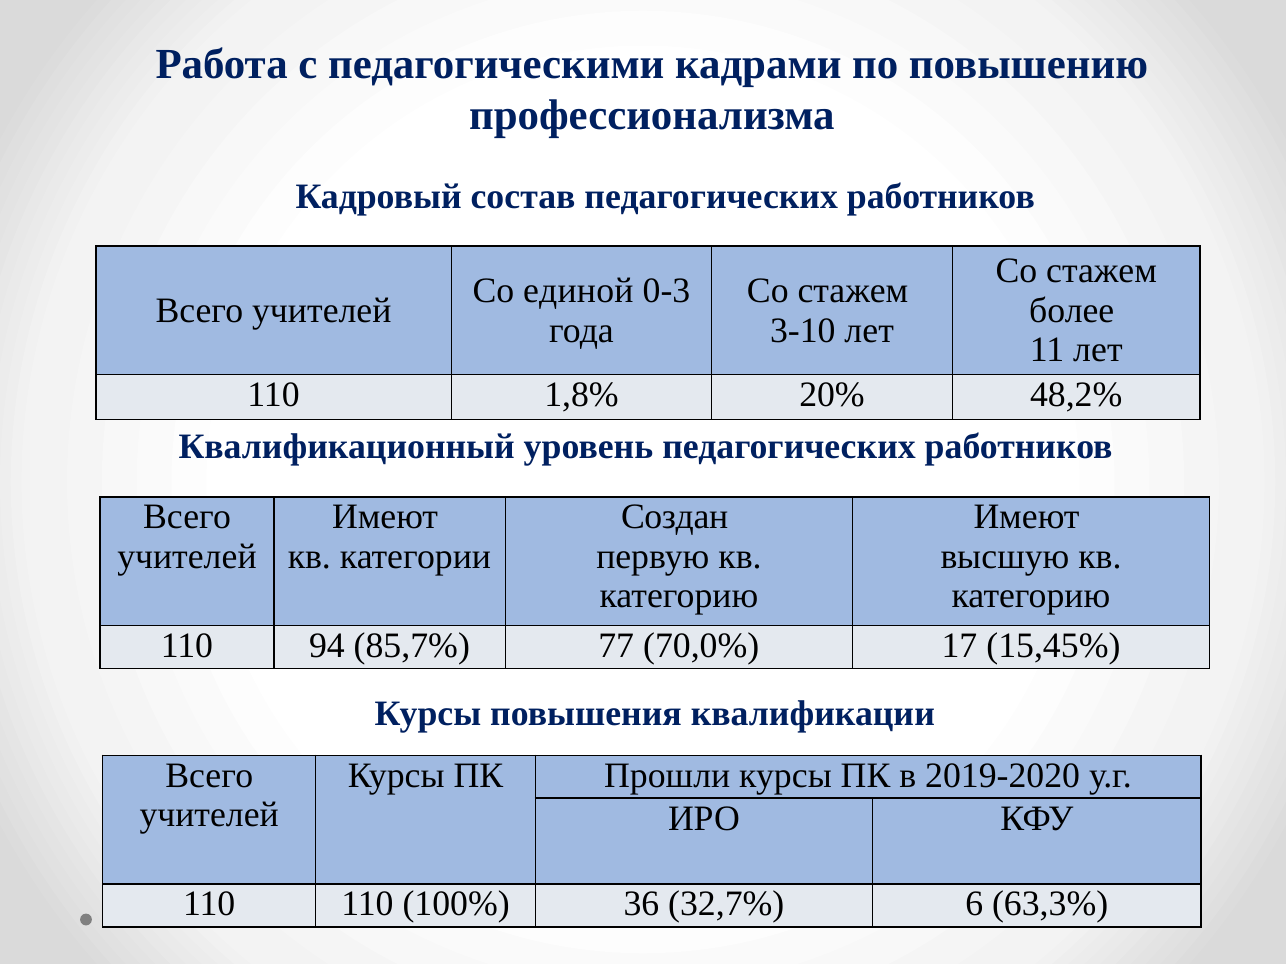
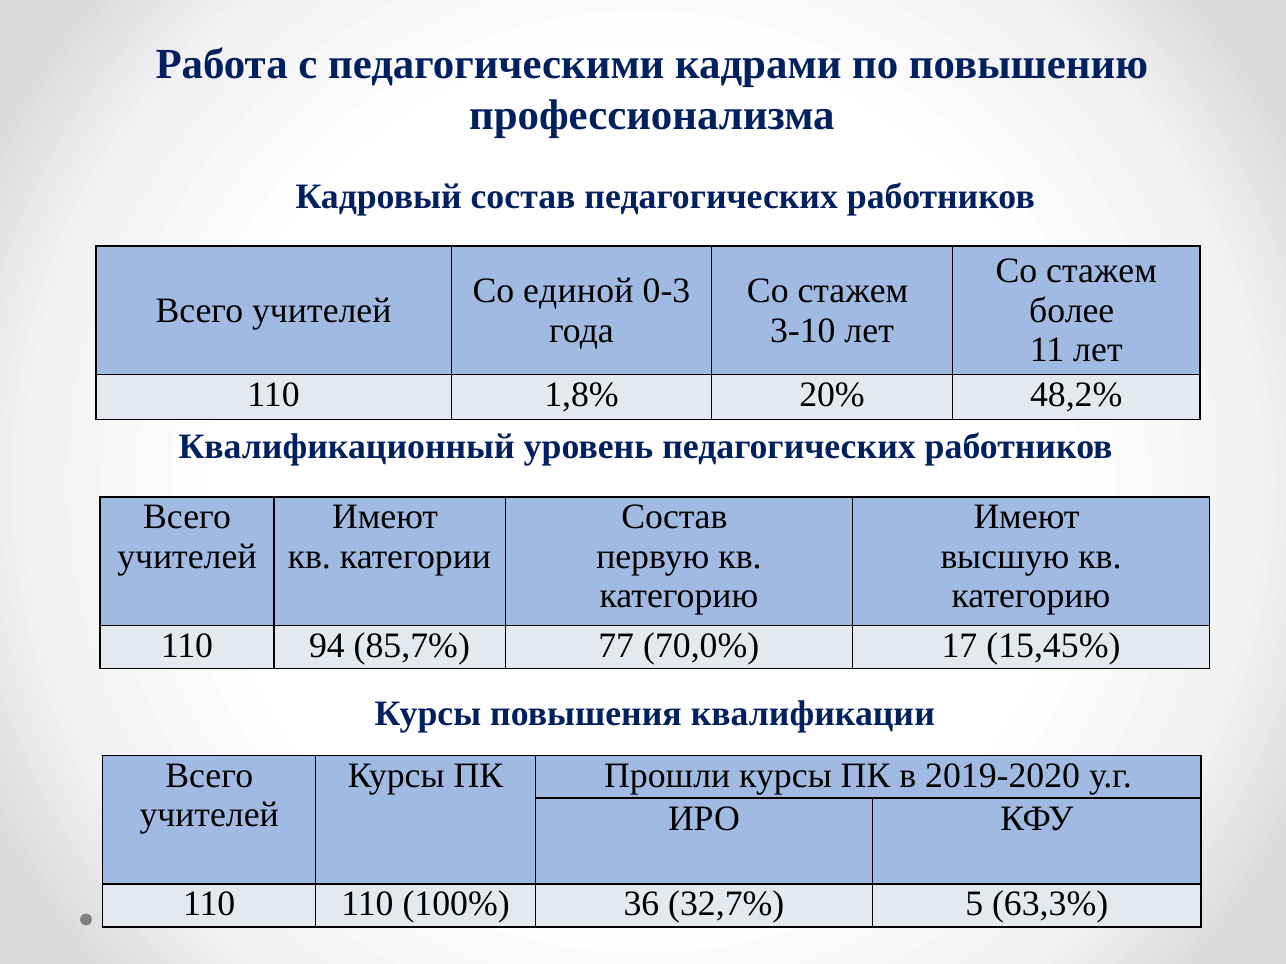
Создан: Создан -> Состав (674, 517)
6: 6 -> 5 (974, 905)
